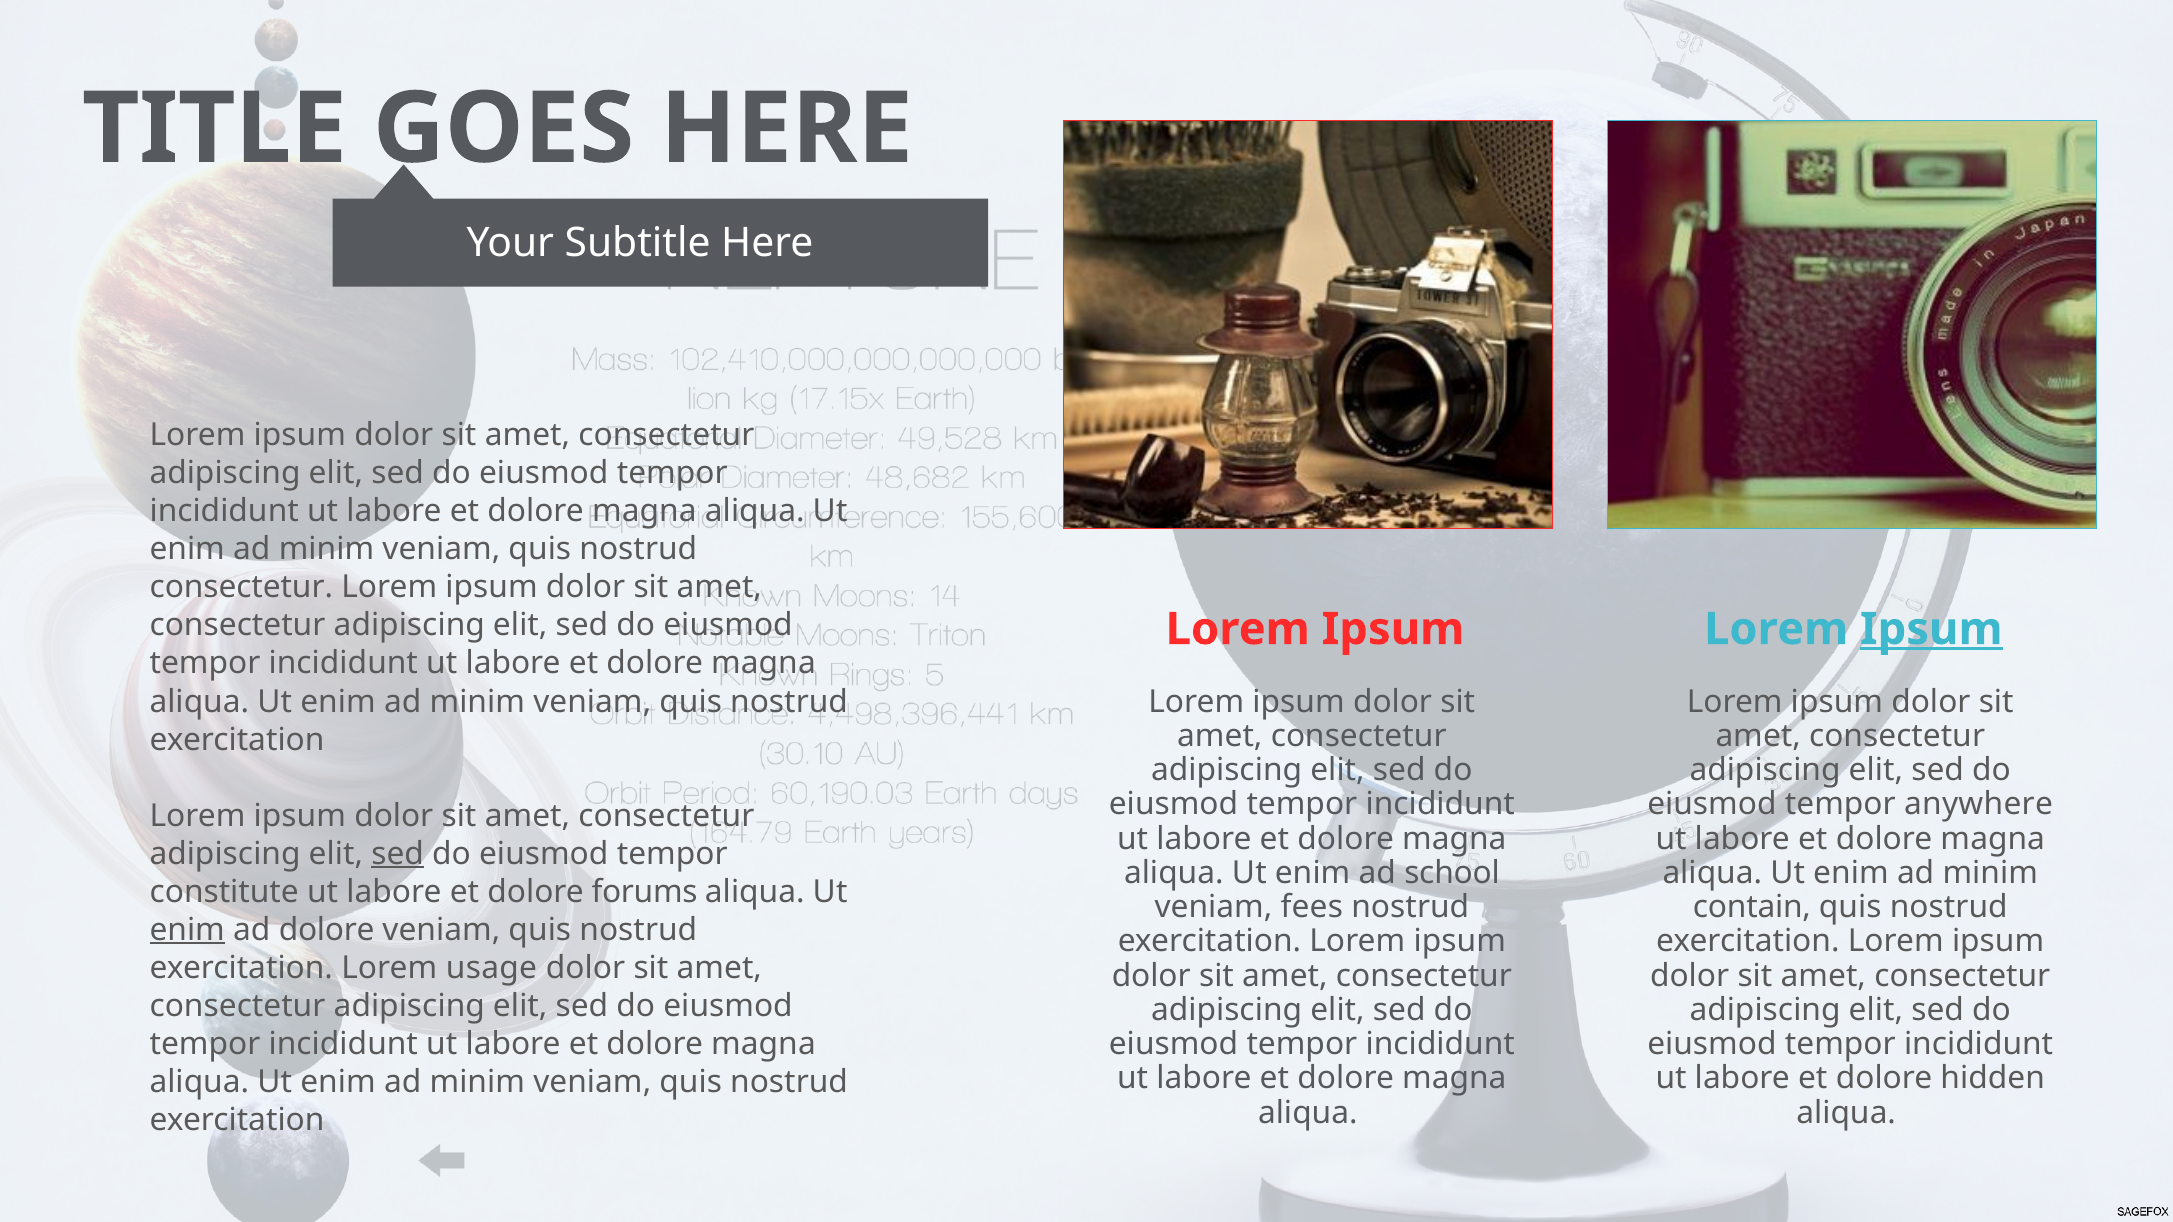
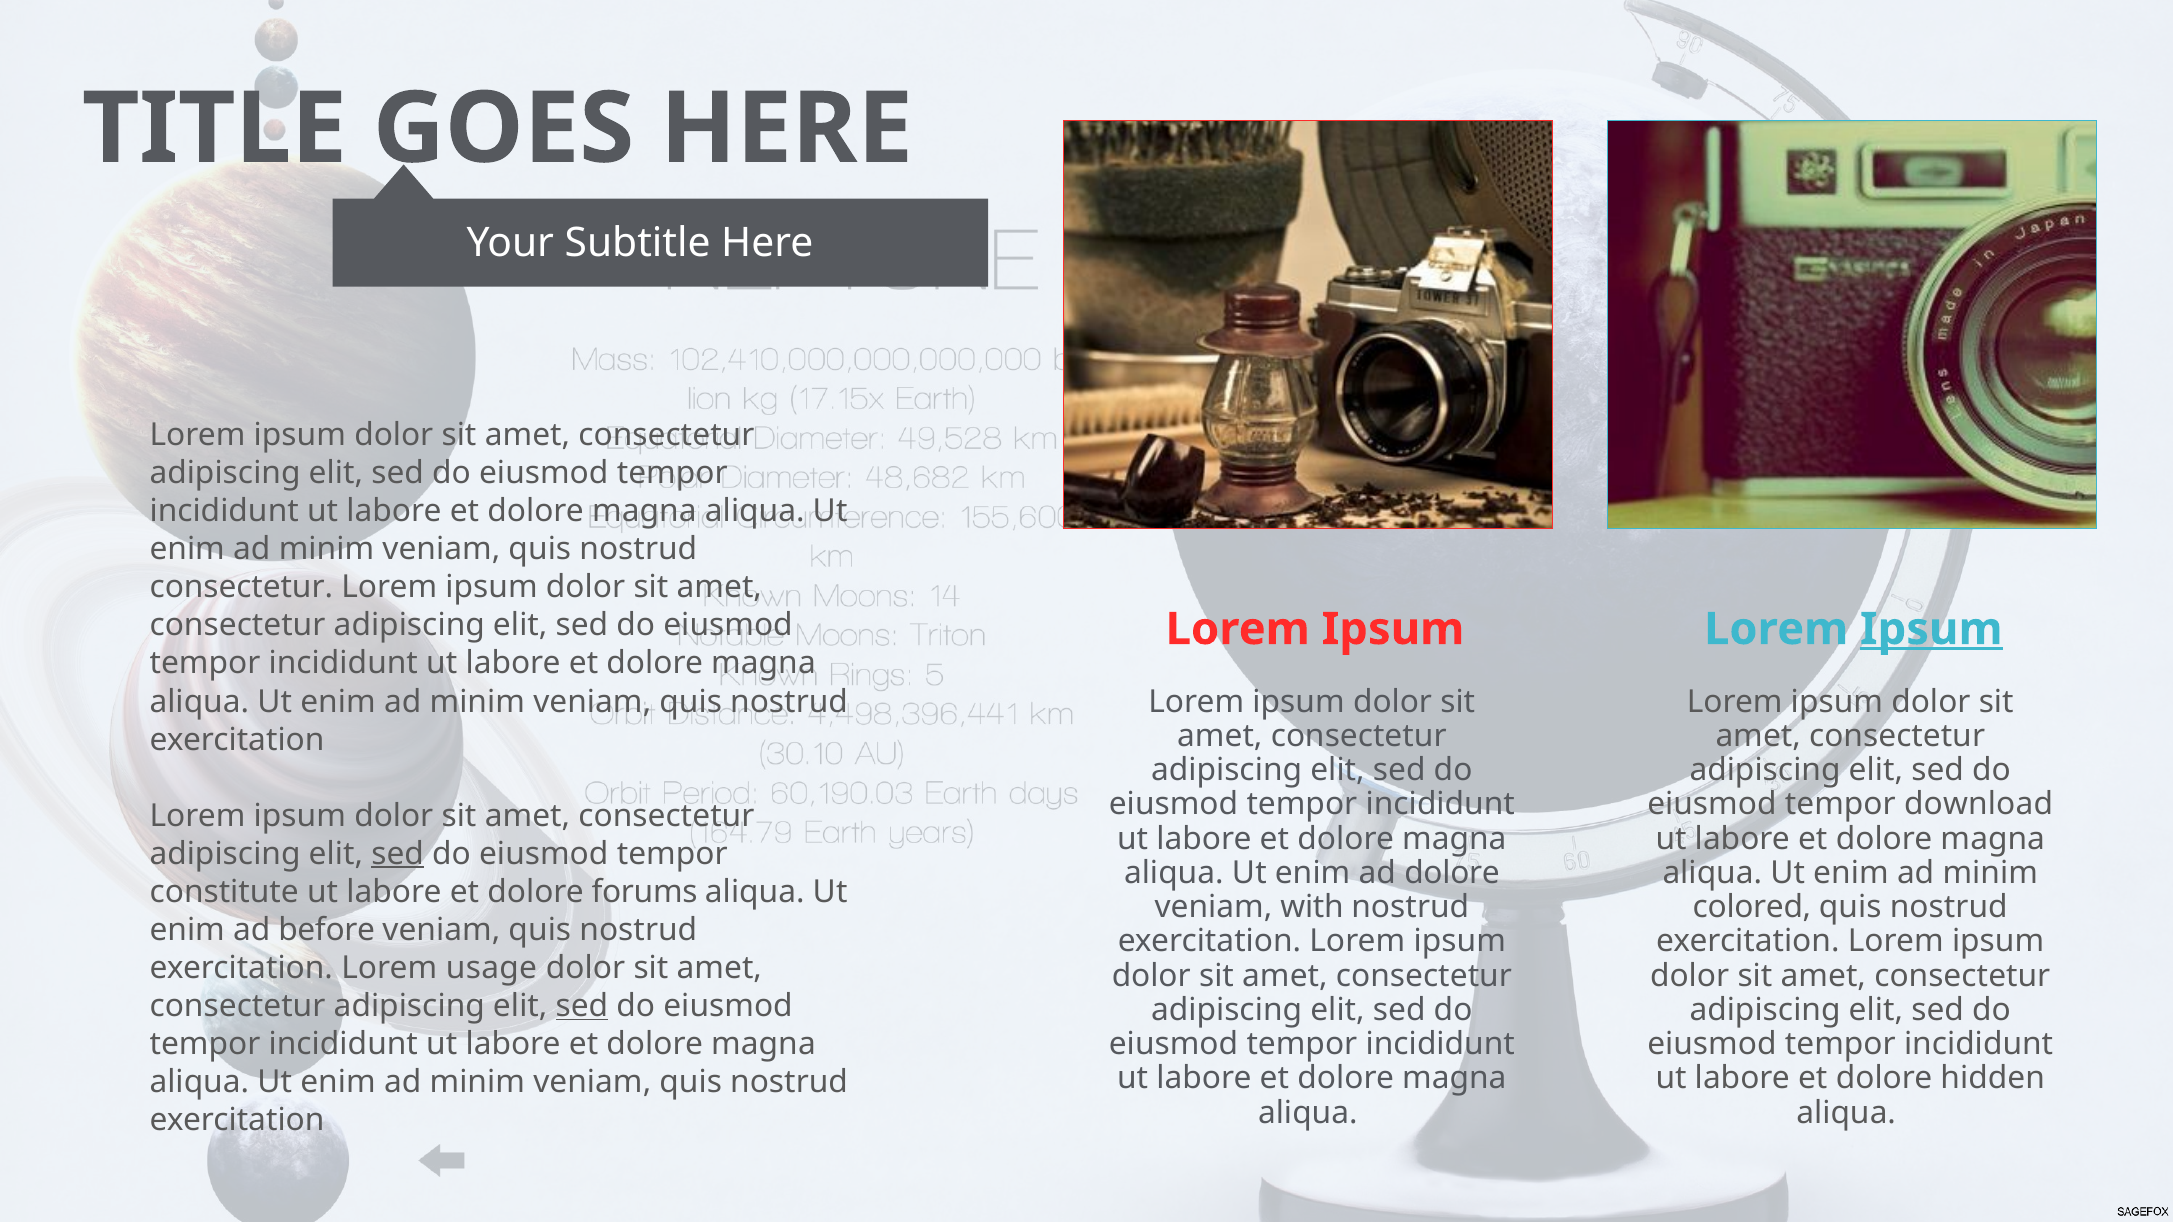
anywhere: anywhere -> download (1979, 805)
ad school: school -> dolore (1452, 873)
fees: fees -> with (1312, 907)
contain: contain -> colored (1752, 907)
enim underline: present -> none (187, 930)
ad dolore: dolore -> before (327, 930)
sed underline: none -> present (582, 1006)
